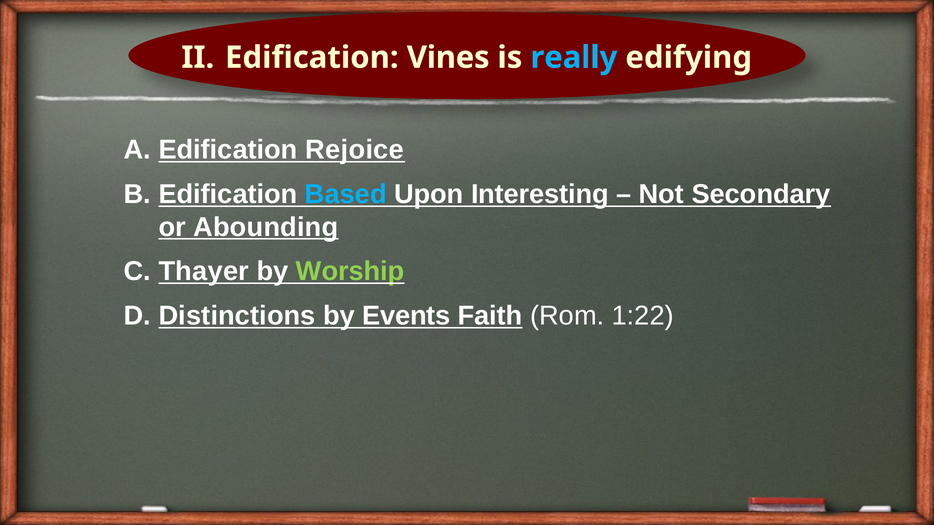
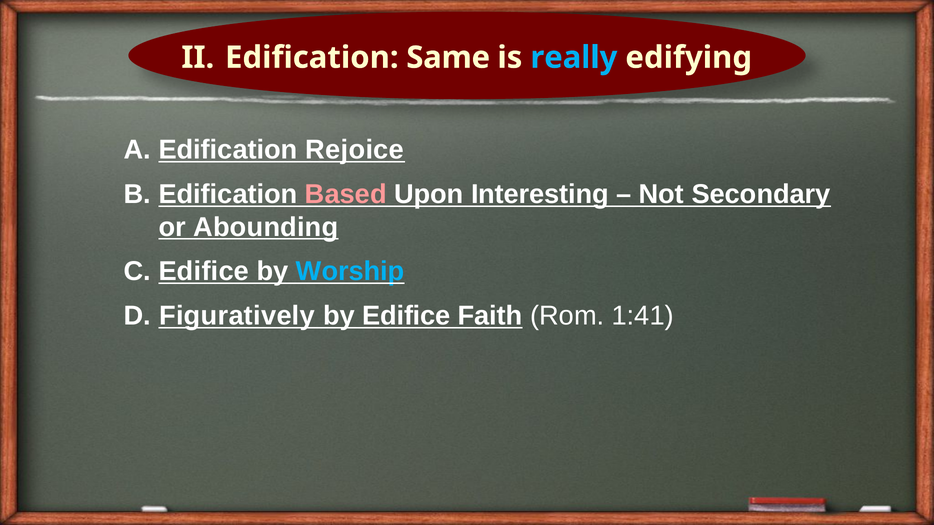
Vines: Vines -> Same (448, 58)
Based colour: light blue -> pink (346, 195)
Thayer: Thayer -> Edifice (204, 272)
Worship colour: light green -> light blue (350, 272)
Distinctions: Distinctions -> Figuratively (237, 316)
by Events: Events -> Edifice (406, 316)
1:22: 1:22 -> 1:41 (643, 316)
